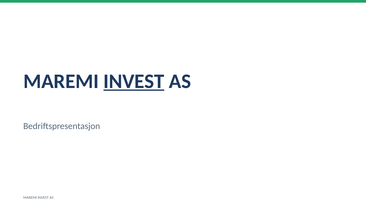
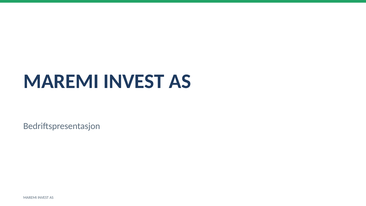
INVEST underline: present -> none (134, 81)
